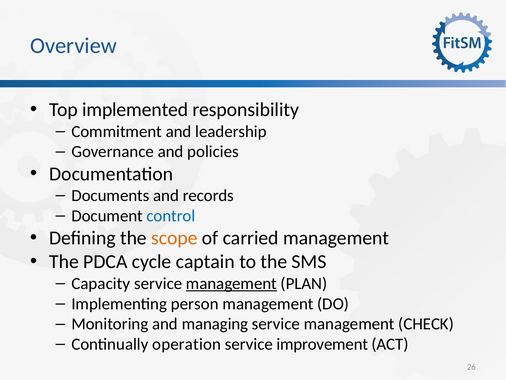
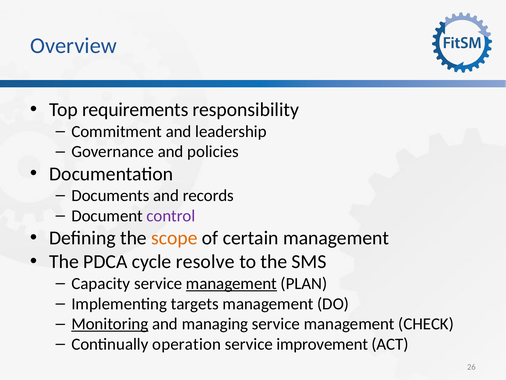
implemented: implemented -> requirements (135, 110)
control colour: blue -> purple (171, 216)
carried: carried -> certain (251, 238)
captain: captain -> resolve (205, 261)
person: person -> targets (195, 303)
Monitoring underline: none -> present (110, 324)
